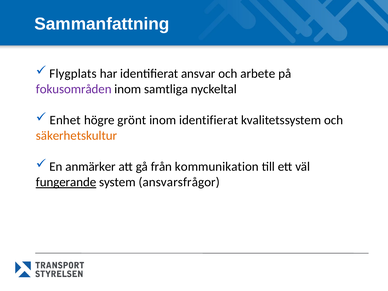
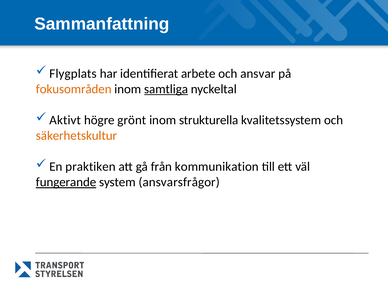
ansvar: ansvar -> arbete (198, 74)
arbete: arbete -> ansvar (258, 74)
fokusområden colour: purple -> orange (74, 89)
samtliga underline: none -> present (166, 89)
Enhet: Enhet -> Aktivt (65, 120)
inom identifierat: identifierat -> strukturella (209, 120)
anmärker: anmärker -> praktiken (91, 167)
